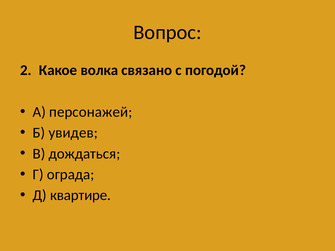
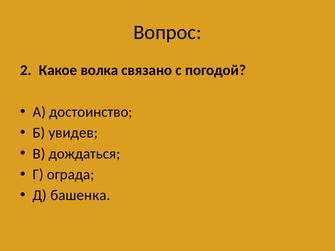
персонажей: персонажей -> достоинство (91, 112)
квартире: квартире -> башенка (80, 195)
